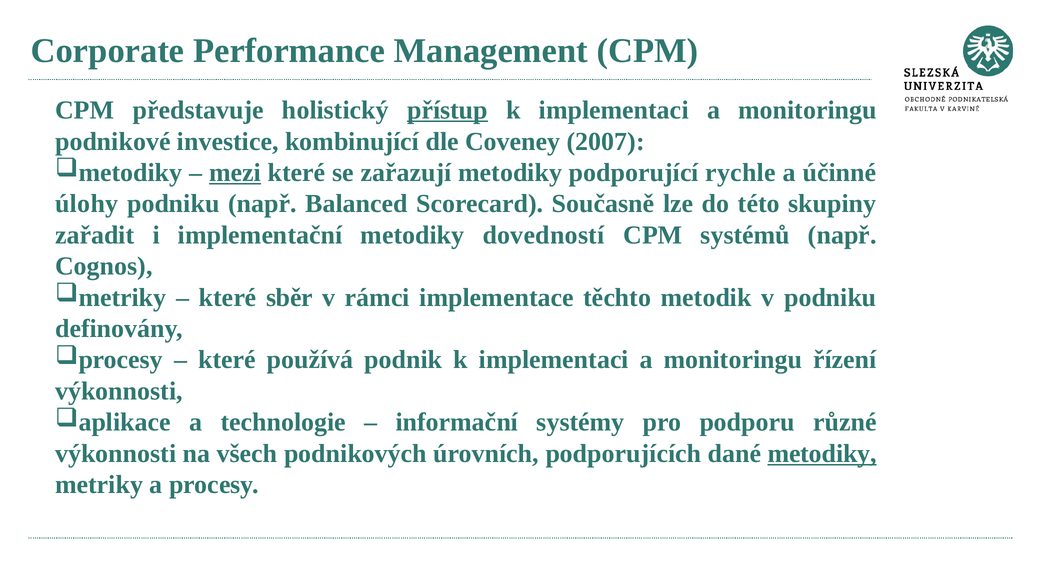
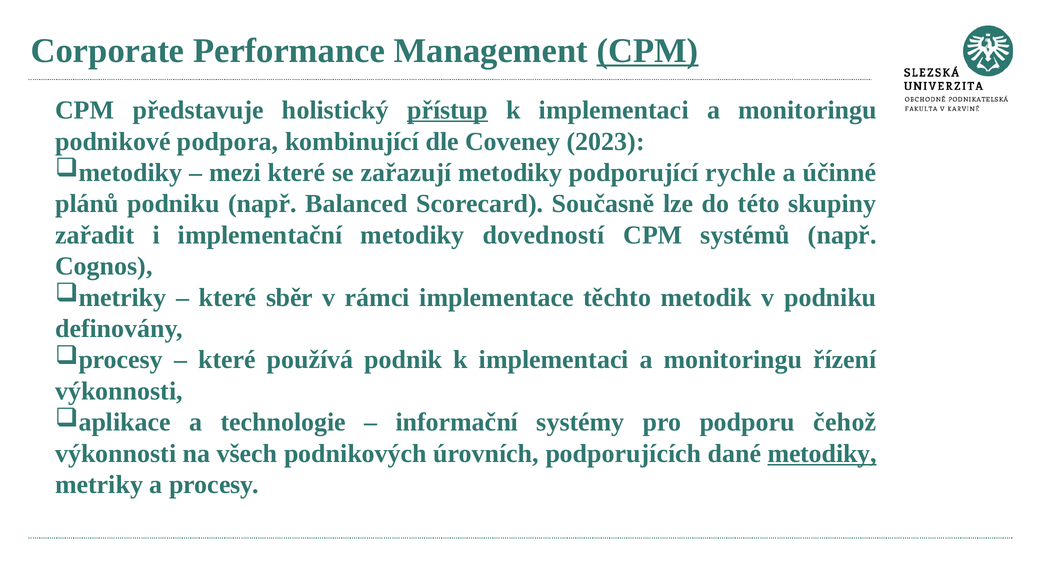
CPM underline: none -> present (647, 51)
investice: investice -> podpora (228, 141)
2007: 2007 -> 2023 (606, 141)
mezi underline: present -> none (235, 173)
úlohy: úlohy -> plánů (87, 204)
různé: různé -> čehož (845, 422)
